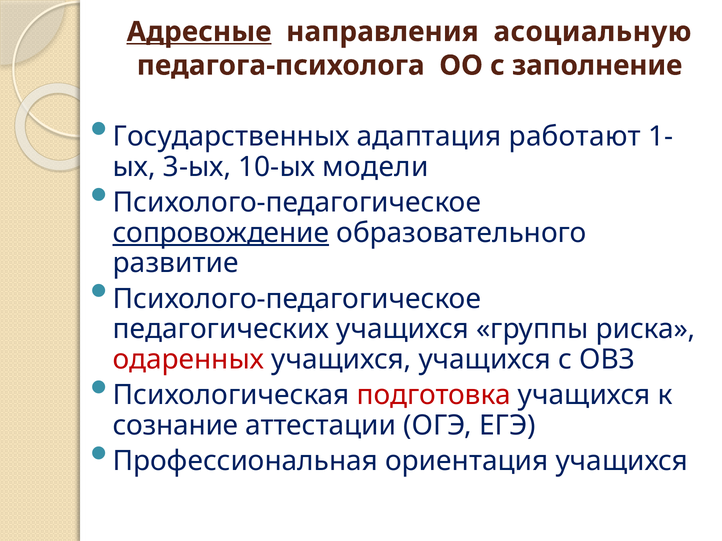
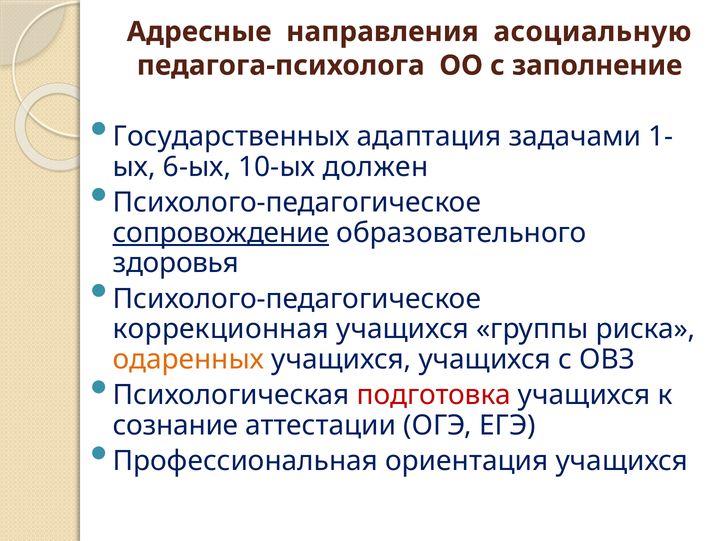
Адресные underline: present -> none (199, 32)
работают: работают -> задачами (575, 137)
3-ых: 3-ых -> 6-ых (197, 167)
модели: модели -> должен (376, 167)
развитие: развитие -> здоровья (176, 263)
педагогических: педагогических -> коррекционная (221, 329)
одаренных colour: red -> orange (188, 360)
